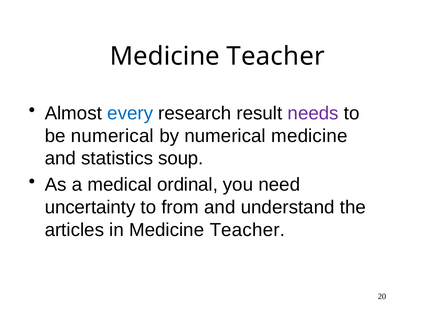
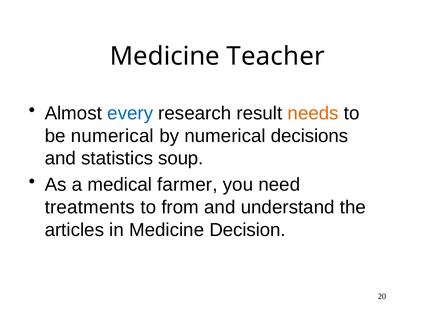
needs colour: purple -> orange (313, 113)
numerical medicine: medicine -> decisions (310, 136)
ordinal: ordinal -> farmer (187, 184)
uncertainty: uncertainty -> treatments (90, 207)
in Medicine Teacher: Teacher -> Decision (247, 229)
